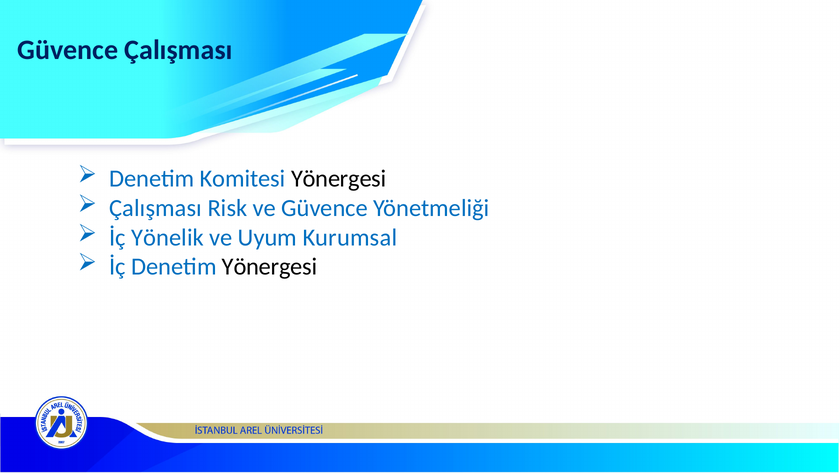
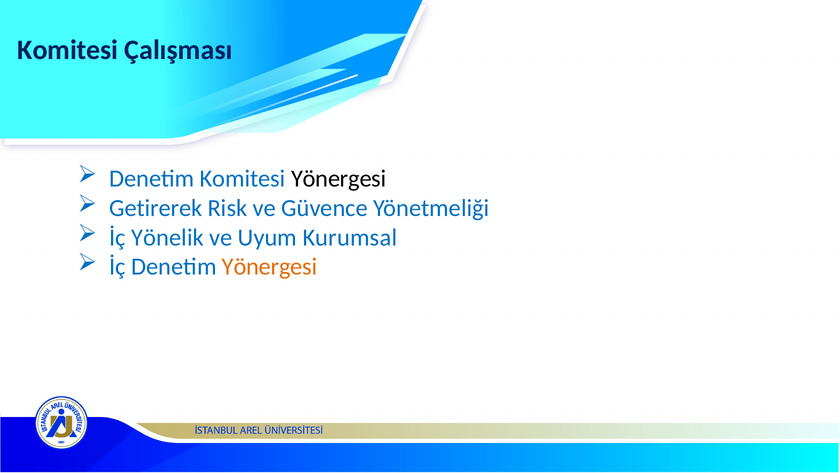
Güvence: Güvence -> Komitesi (68, 50)
Çalışması: Çalışması -> Getirerek (156, 208)
Yönergesi colour: black -> orange (270, 267)
